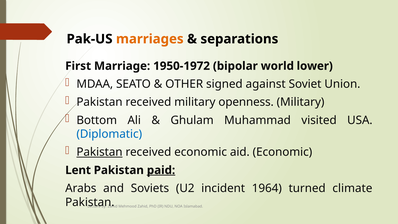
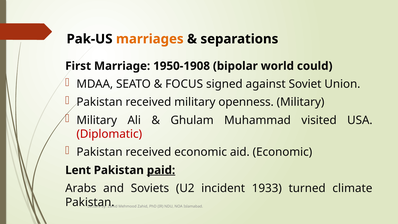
1950-1972: 1950-1972 -> 1950-1908 (182, 66)
lower: lower -> could (315, 66)
OTHER: OTHER -> FOCUS (184, 84)
Bottom: Bottom -> Military (97, 120)
Diplomatic colour: blue -> red (109, 134)
Pakistan underline: present -> none (99, 152)
1964: 1964 -> 1933 (267, 188)
